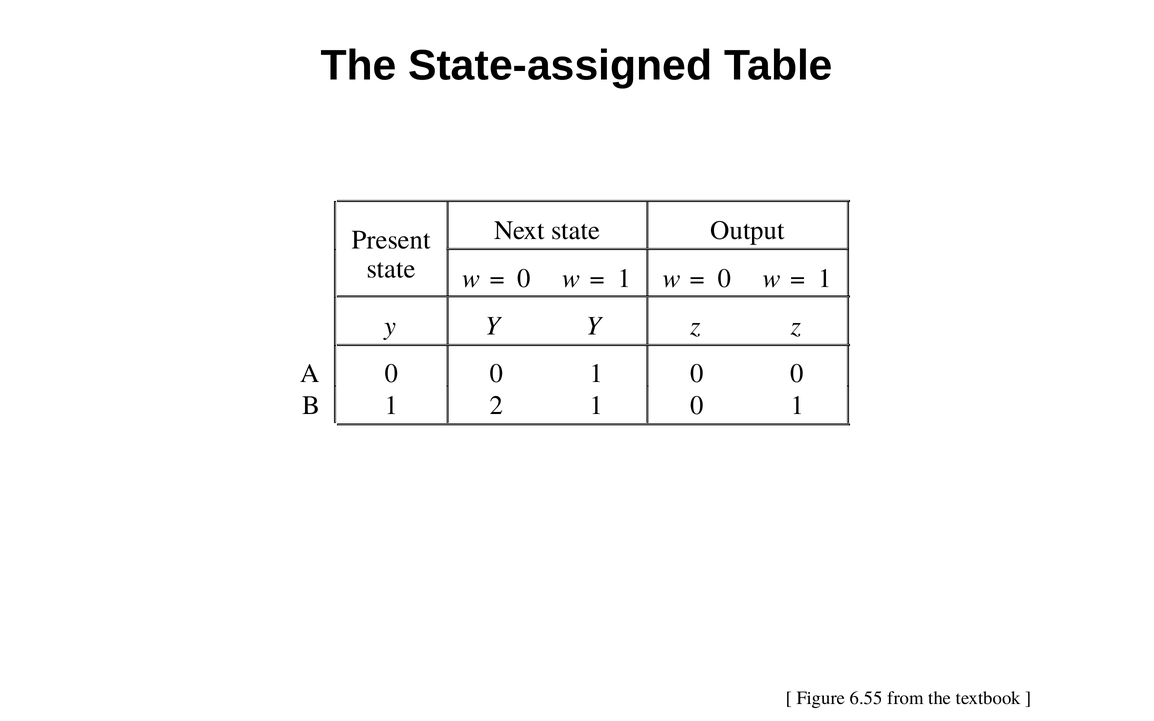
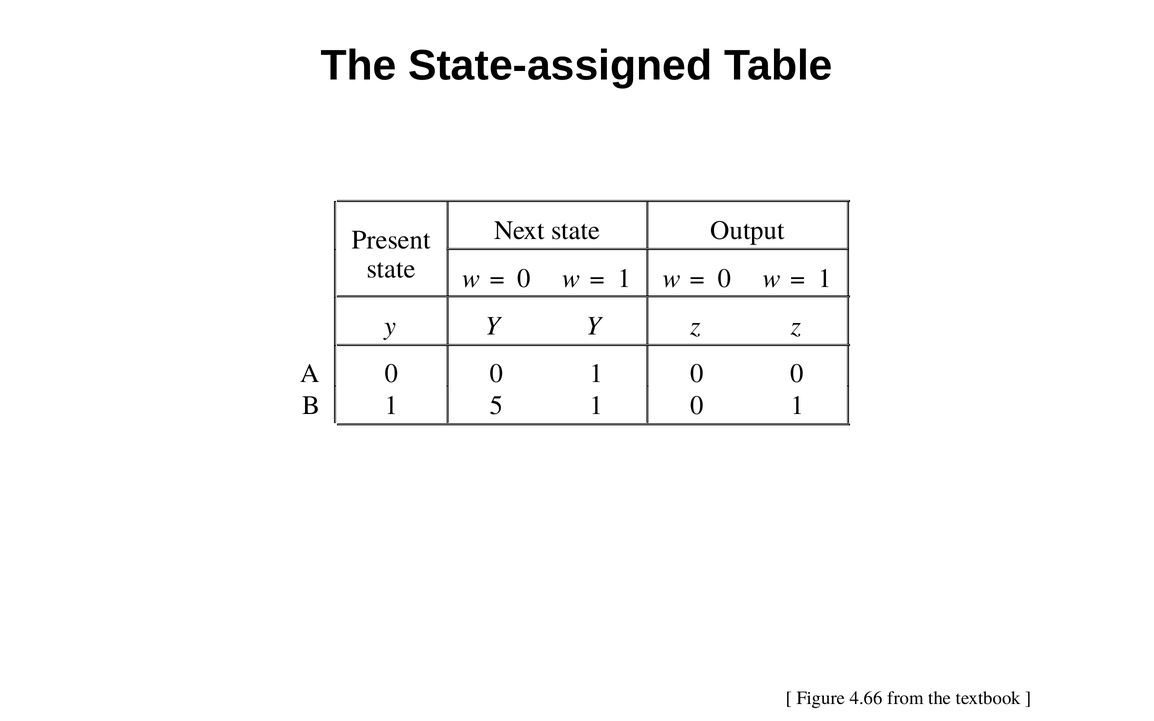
2: 2 -> 5 (497, 406)
6.55: 6.55 -> 4.66 (866, 698)
